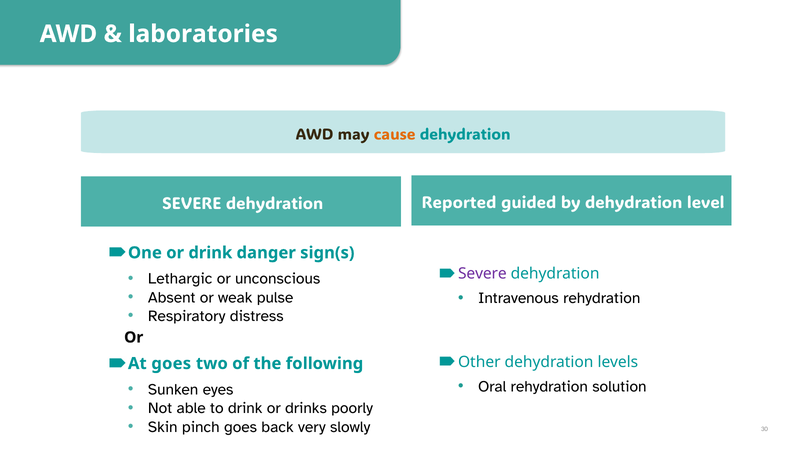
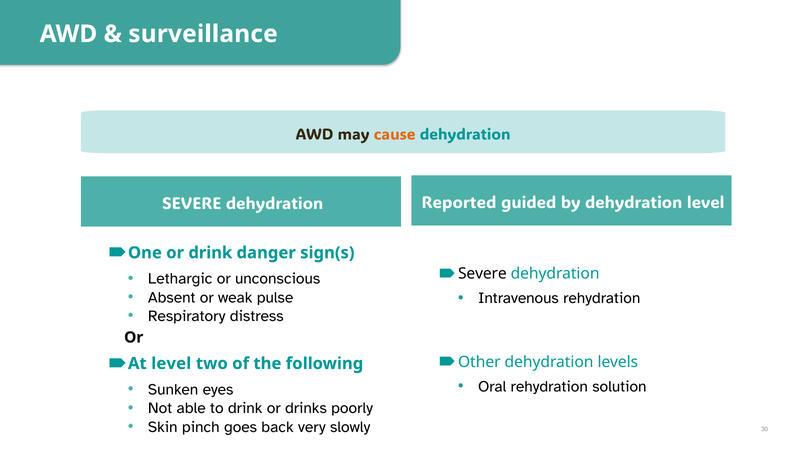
laboratories: laboratories -> surveillance (203, 34)
Severe colour: purple -> black (482, 274)
At goes: goes -> level (171, 363)
